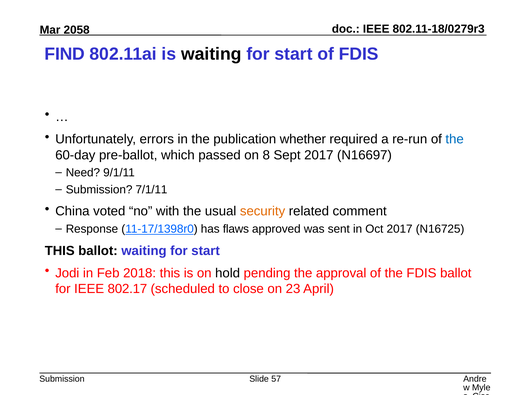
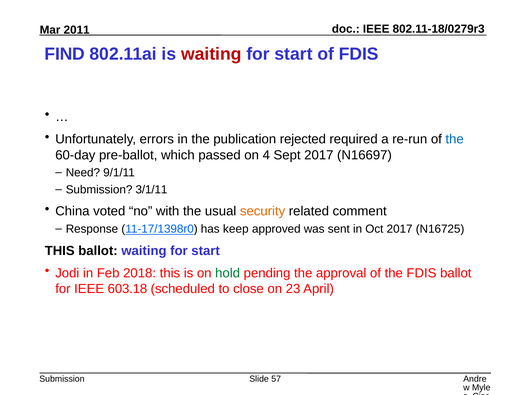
2058: 2058 -> 2011 (77, 30)
waiting colour: black -> red (211, 54)
whether: whether -> rejected (303, 139)
8: 8 -> 4 (266, 155)
7/1/11: 7/1/11 -> 3/1/11 (151, 189)
flaws: flaws -> keep (236, 229)
hold colour: black -> green (228, 273)
802.17: 802.17 -> 603.18 (127, 289)
